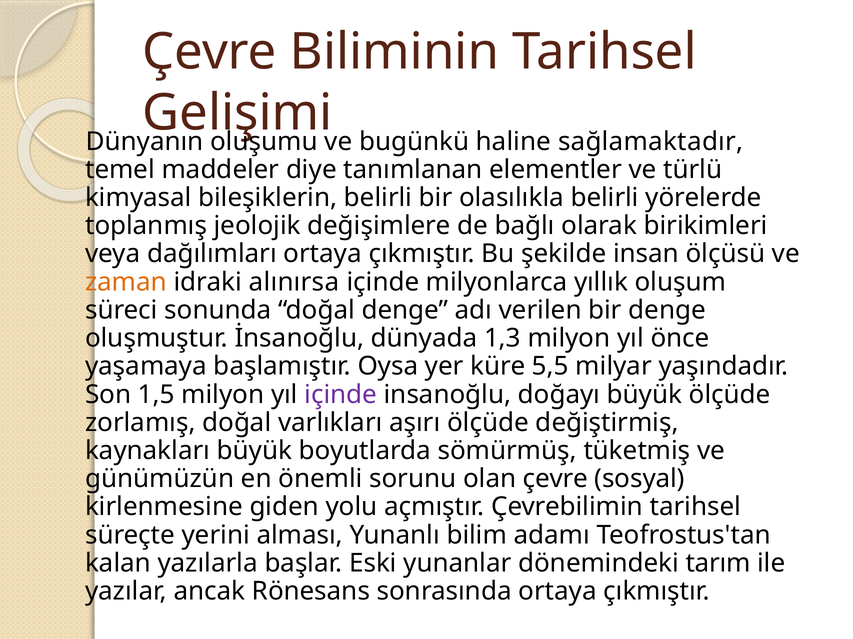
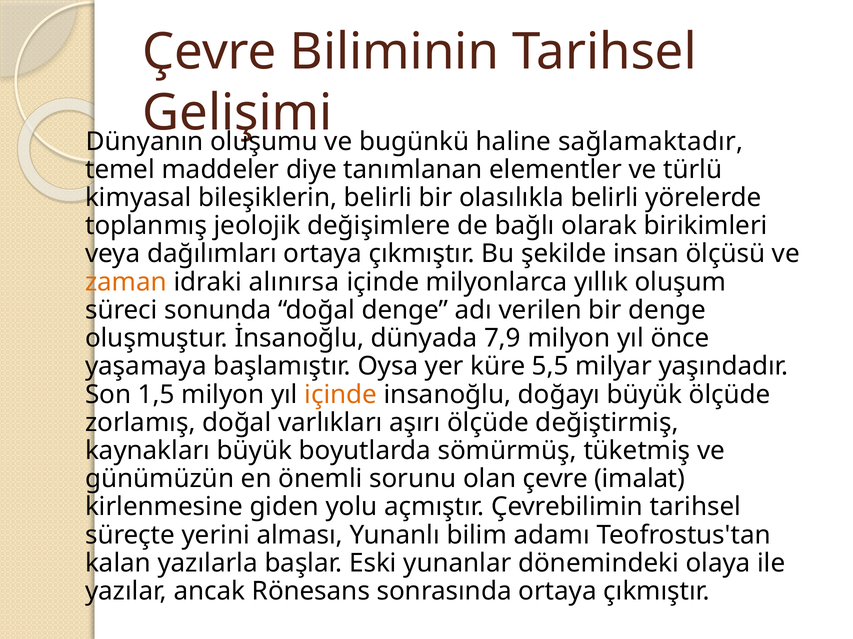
1,3: 1,3 -> 7,9 (502, 339)
içinde colour: purple -> orange (341, 395)
sosyal: sosyal -> imalat (640, 479)
tarım: tarım -> olaya (718, 564)
